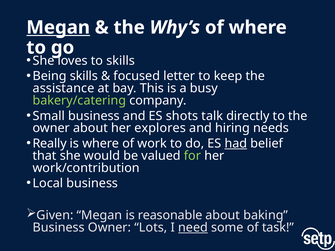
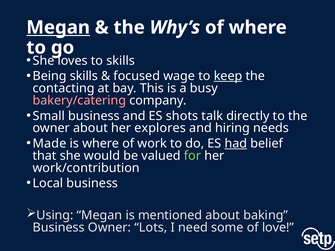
letter: letter -> wage (179, 76)
keep underline: none -> present (228, 76)
assistance: assistance -> contacting (64, 88)
bakery/catering colour: light green -> pink (79, 101)
Really: Really -> Made (50, 144)
Given: Given -> Using (55, 215)
reasonable: reasonable -> mentioned (170, 215)
need underline: present -> none (193, 228)
task: task -> love (278, 228)
